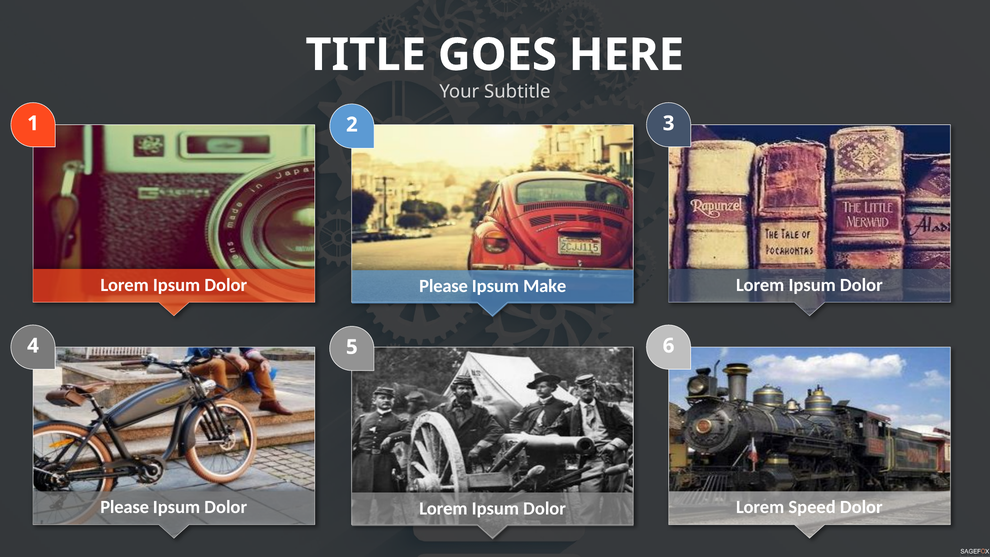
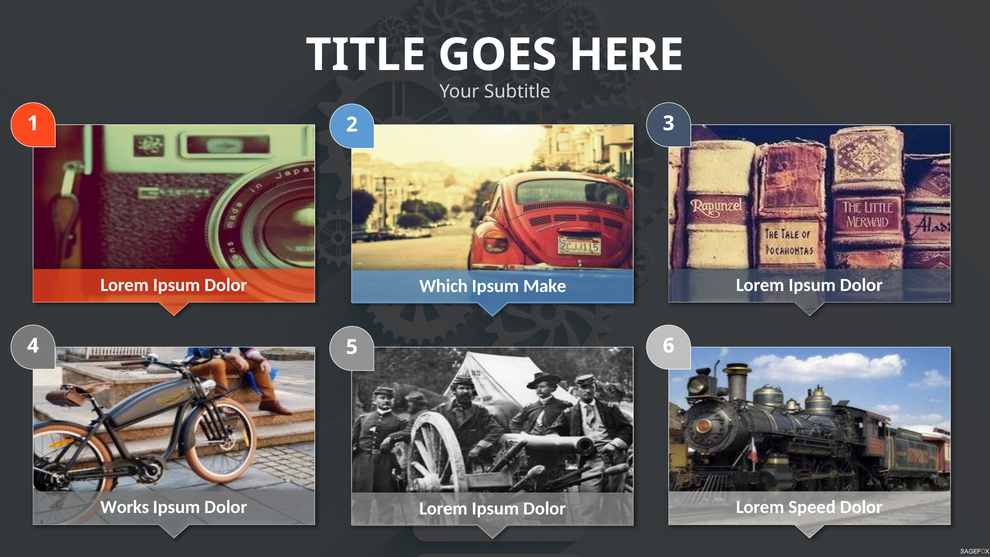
Please: Please -> Which (444, 286)
Please: Please -> Works (125, 507)
